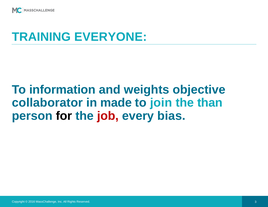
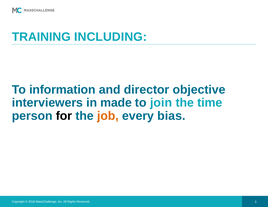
EVERYONE: EVERYONE -> INCLUDING (111, 37)
weights: weights -> director (147, 90)
collaborator: collaborator -> interviewers (47, 103)
than: than -> time (210, 103)
job colour: red -> orange (108, 116)
